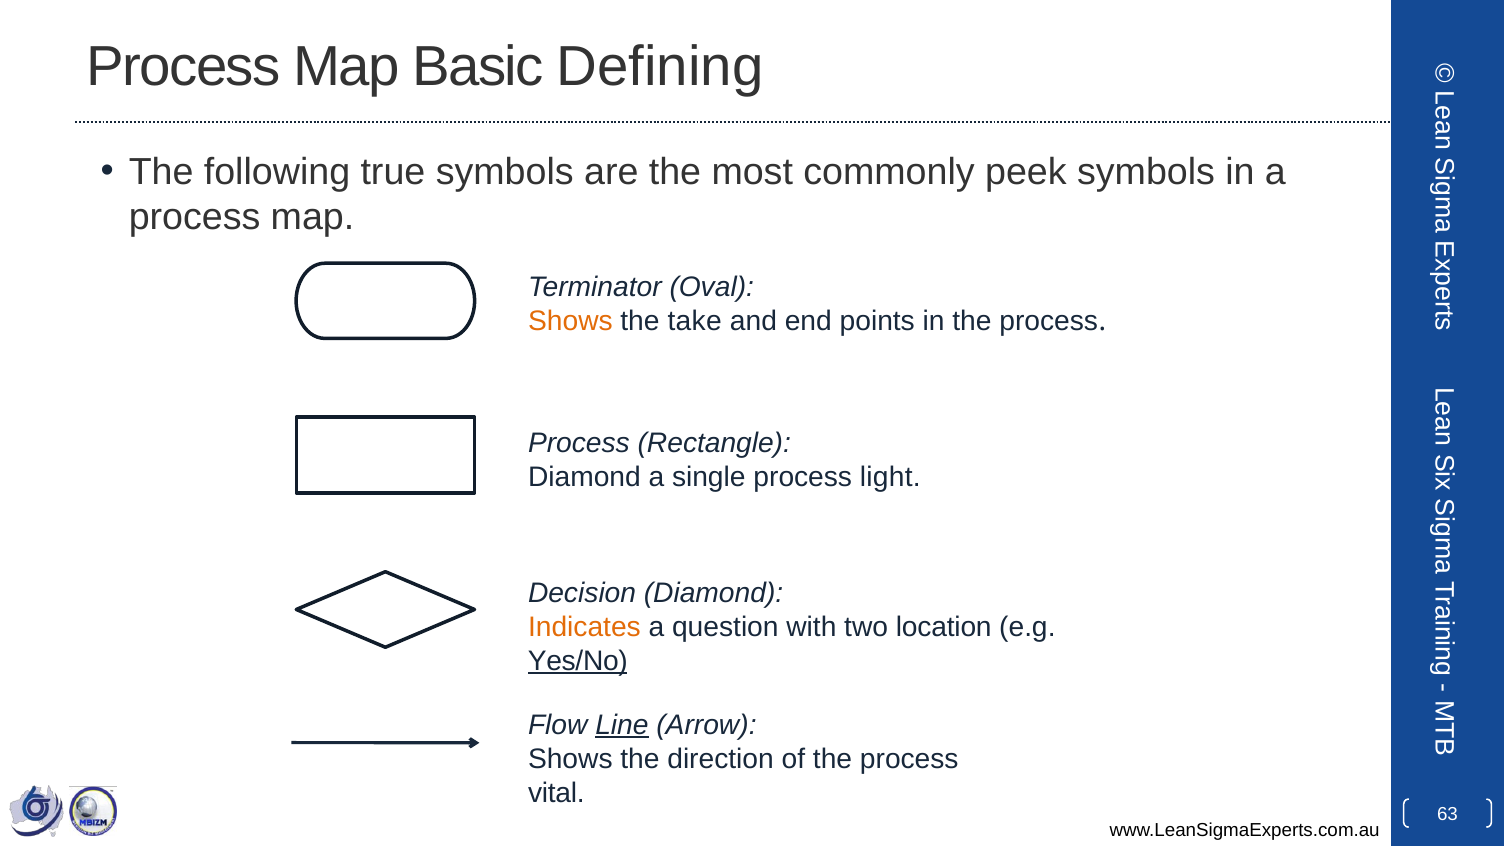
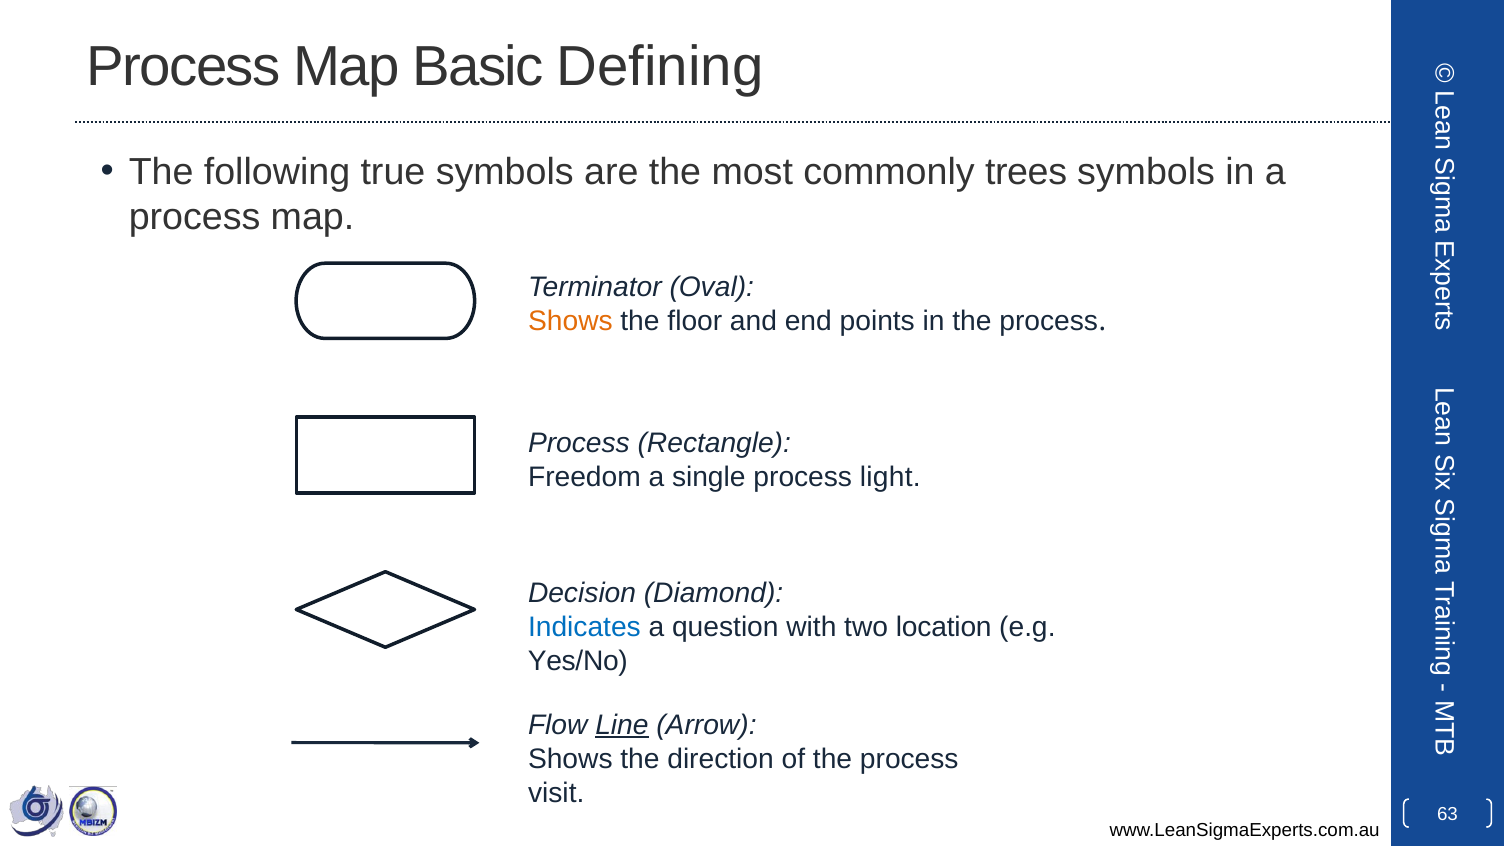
peek: peek -> trees (1026, 172)
take: take -> floor (695, 321)
Diamond: Diamond -> Freedom (584, 477)
Indicates colour: orange -> blue (584, 627)
Yes/No underline: present -> none (578, 661)
vital: vital -> visit (556, 793)
